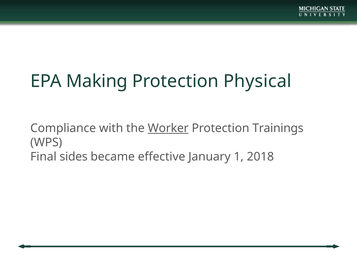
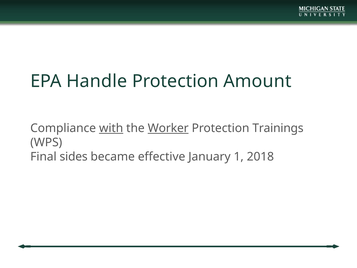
Making: Making -> Handle (97, 81)
Physical: Physical -> Amount (257, 81)
with underline: none -> present (111, 128)
